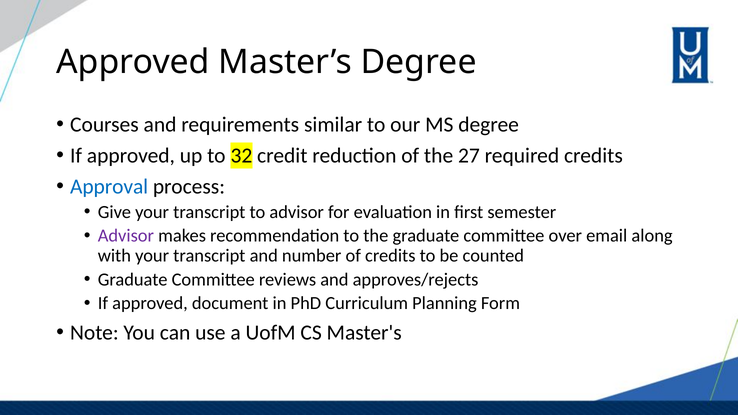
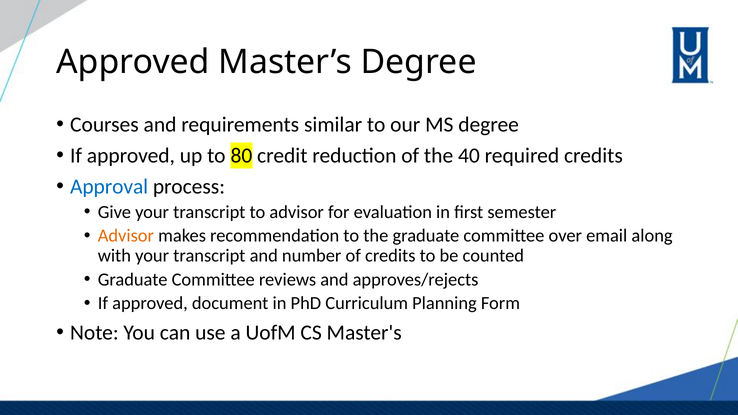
32: 32 -> 80 (241, 156)
27: 27 -> 40 (469, 156)
Advisor colour: purple -> orange (126, 236)
